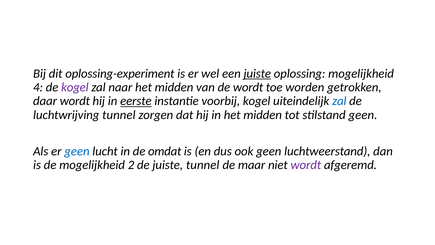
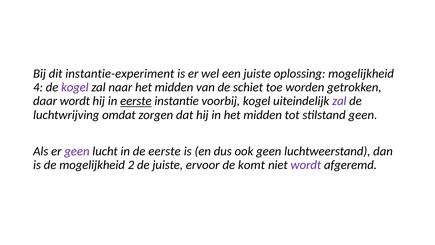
oplossing-experiment: oplossing-experiment -> instantie-experiment (120, 74)
juiste underline: present -> none (257, 74)
de wordt: wordt -> schiet (248, 87)
zal colour: blue -> purple (339, 101)
luchtwrijving tunnel: tunnel -> omdat (119, 115)
geen colour: blue -> purple (77, 151)
de omdat: omdat -> eerste (165, 151)
juiste tunnel: tunnel -> ervoor (203, 165)
maar: maar -> komt (252, 165)
